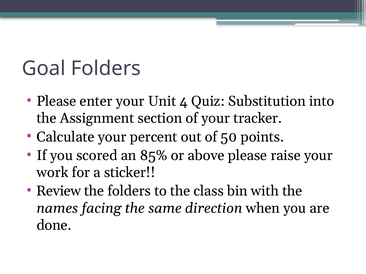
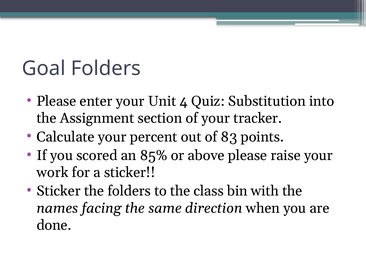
50: 50 -> 83 (229, 137)
Review: Review -> Sticker (59, 191)
